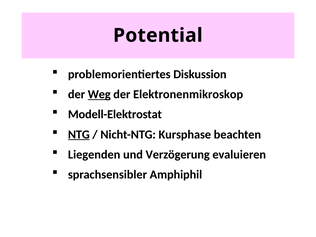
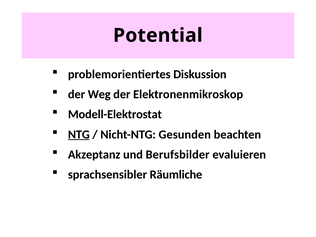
Weg underline: present -> none (99, 94)
Kursphase: Kursphase -> Gesunden (185, 134)
Liegenden: Liegenden -> Akzeptanz (94, 154)
Verzögerung: Verzögerung -> Berufsbilder (178, 154)
Amphiphil: Amphiphil -> Räumliche (176, 174)
